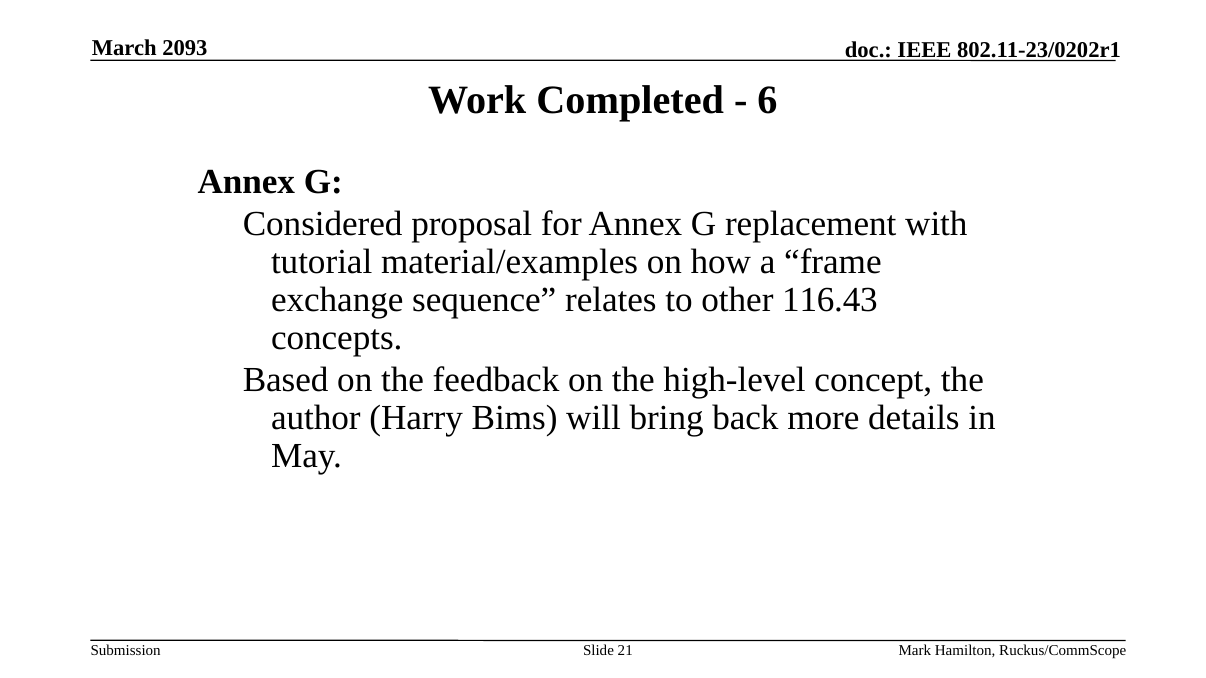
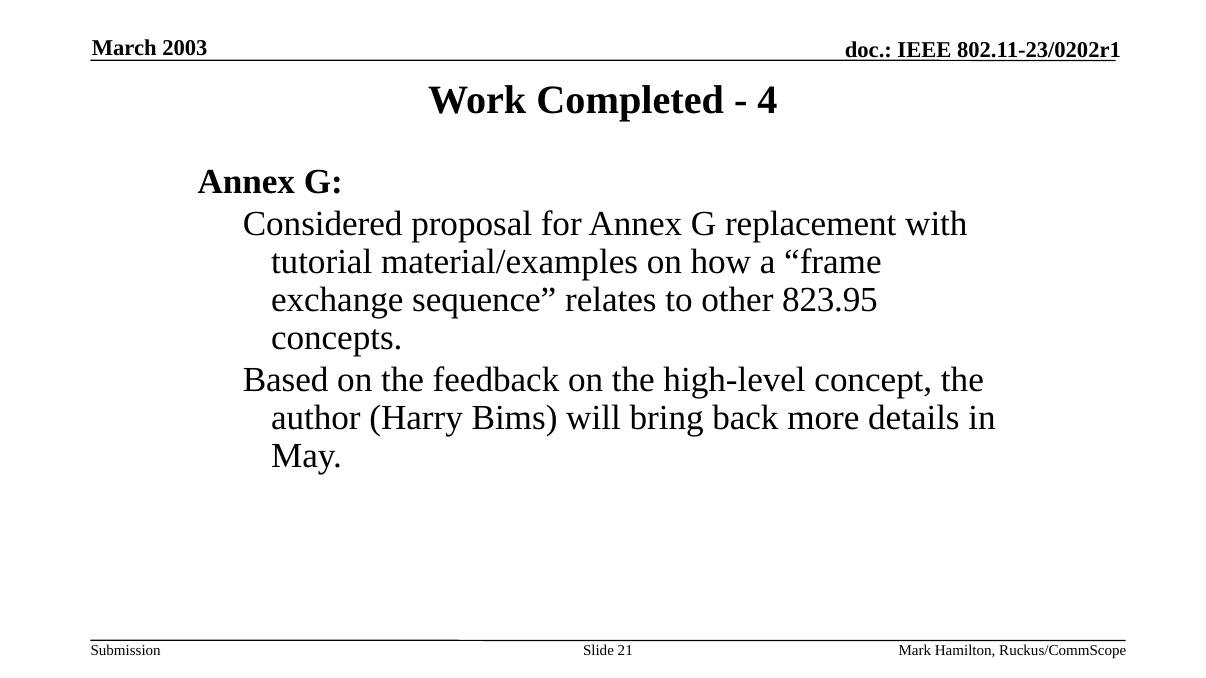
2093: 2093 -> 2003 (185, 48)
6: 6 -> 4 (767, 101)
116.43: 116.43 -> 823.95 (830, 300)
